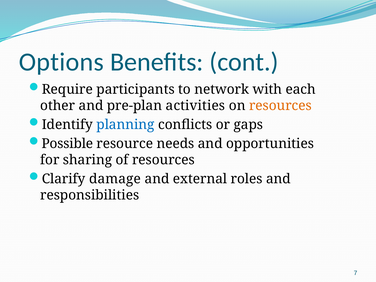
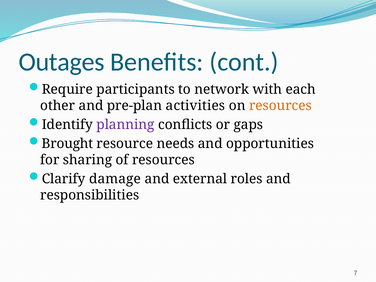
Options: Options -> Outages (62, 62)
planning colour: blue -> purple (125, 125)
Possible: Possible -> Brought (67, 144)
